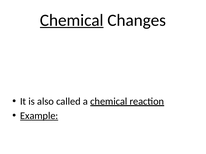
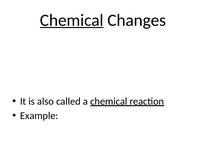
Example underline: present -> none (39, 116)
